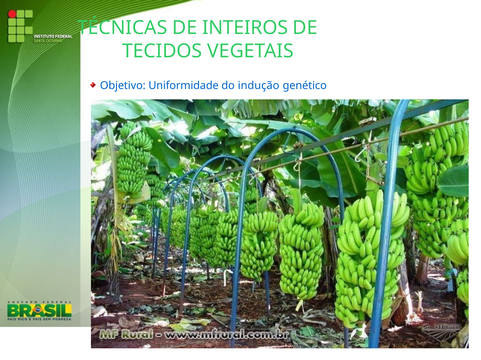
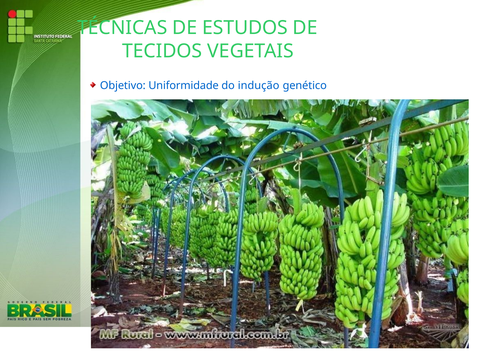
INTEIROS: INTEIROS -> ESTUDOS (245, 28)
